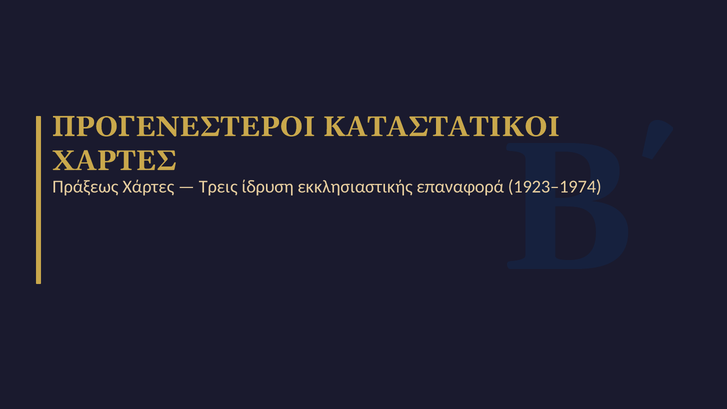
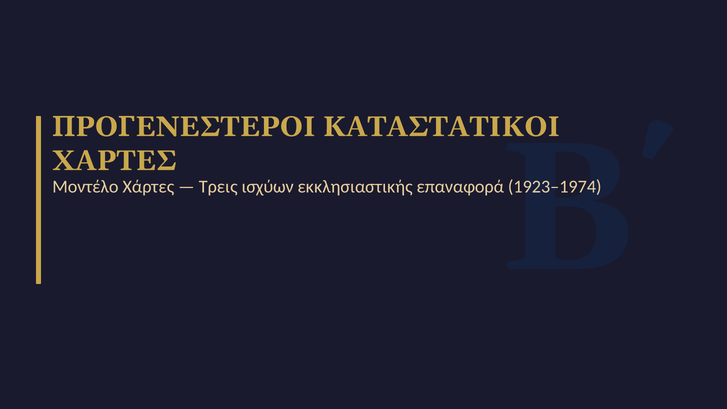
Πράξεως: Πράξεως -> Μοντέλο (85, 187)
ίδρυση: ίδρυση -> ισχύων (268, 187)
